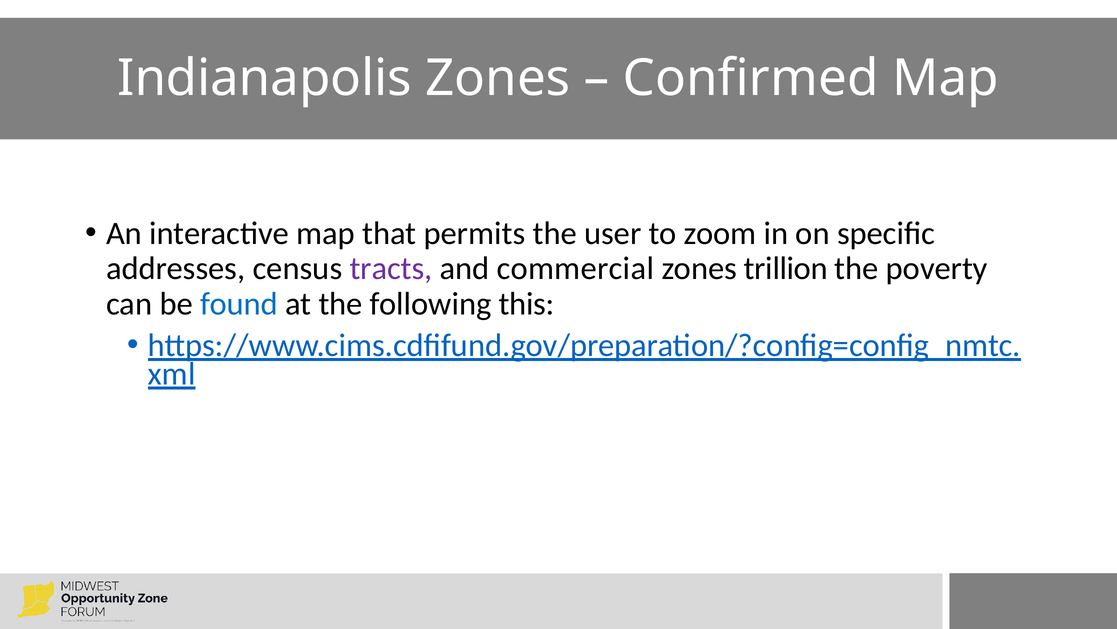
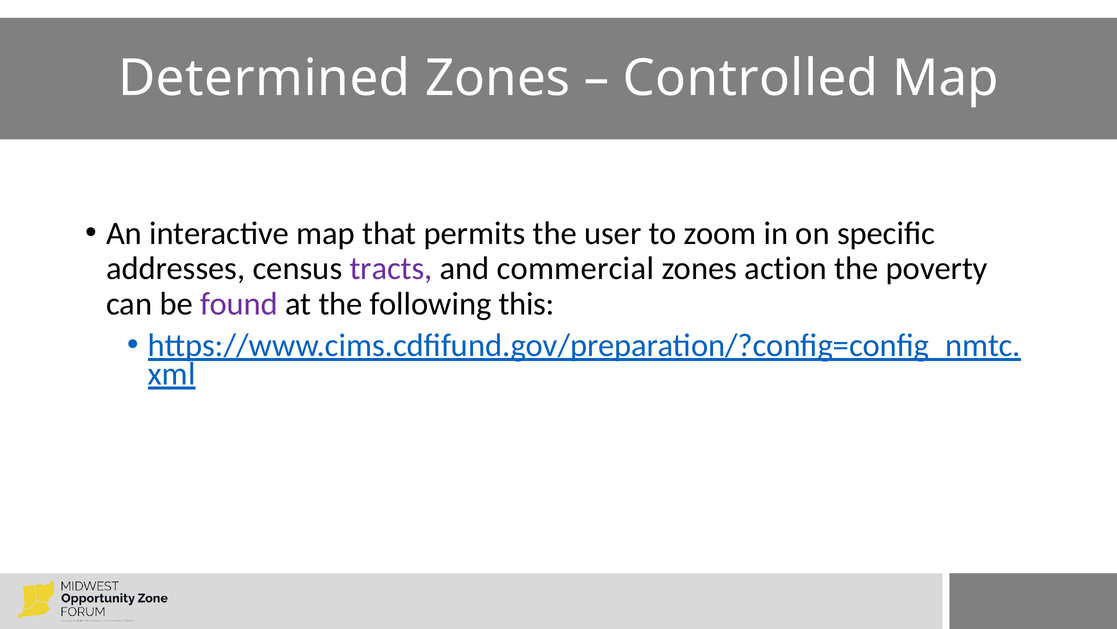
Indianapolis: Indianapolis -> Determined (264, 78)
Confirmed: Confirmed -> Controlled (750, 78)
trillion: trillion -> action (786, 268)
found colour: blue -> purple (239, 304)
